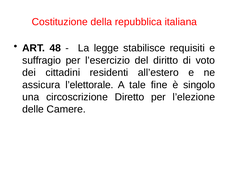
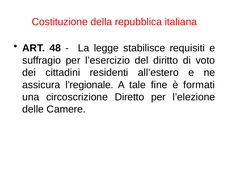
l’elettorale: l’elettorale -> l’regionale (89, 85)
singolo: singolo -> formati (199, 85)
